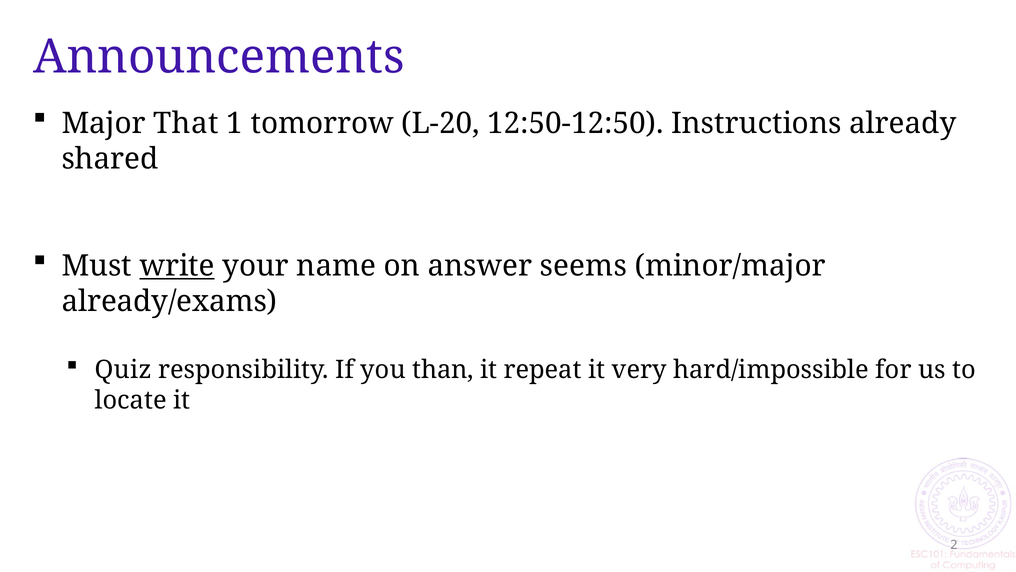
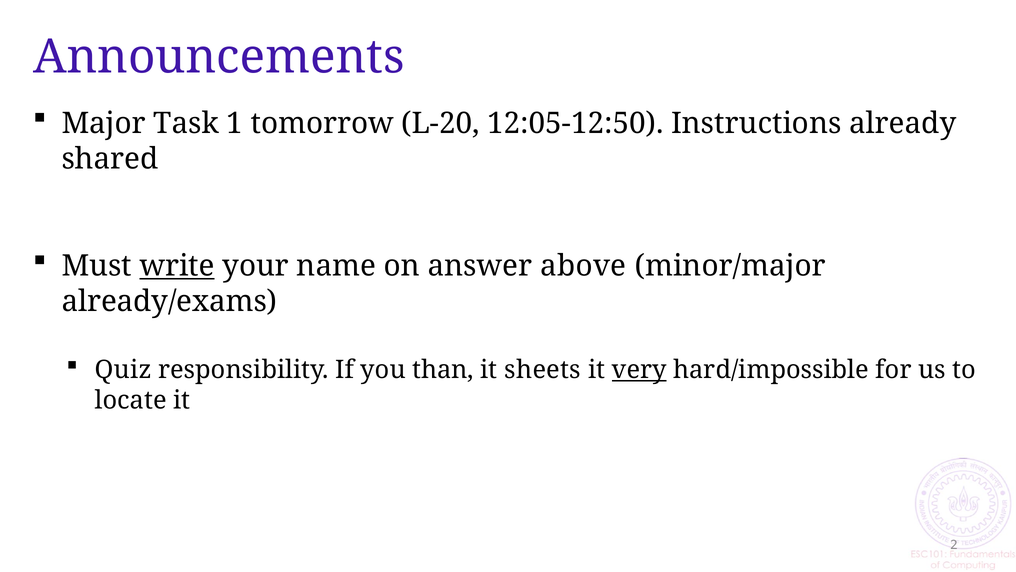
That: That -> Task (186, 123)
12:50-12:50: 12:50-12:50 -> 12:05-12:50 (575, 123)
seems: seems -> above (583, 266)
repeat: repeat -> sheets (543, 370)
very underline: none -> present (639, 370)
